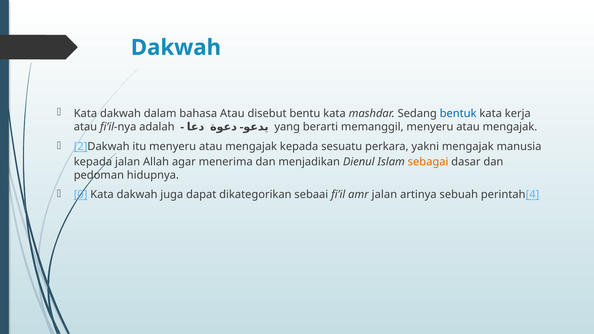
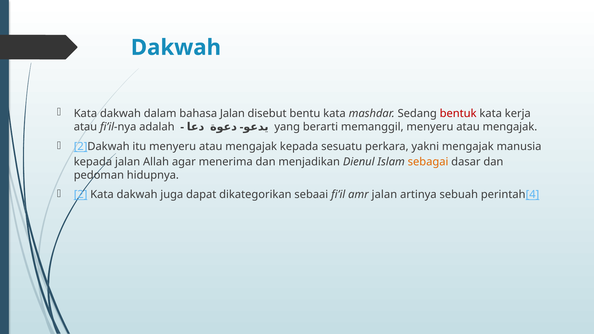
bahasa Atau: Atau -> Jalan (232, 114)
bentuk colour: blue -> red (458, 114)
0: 0 -> 2 (81, 195)
